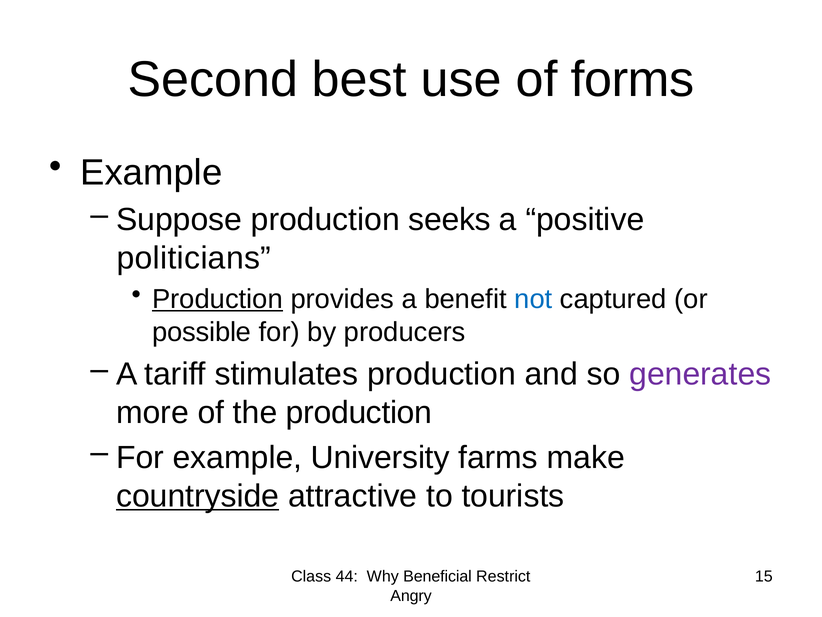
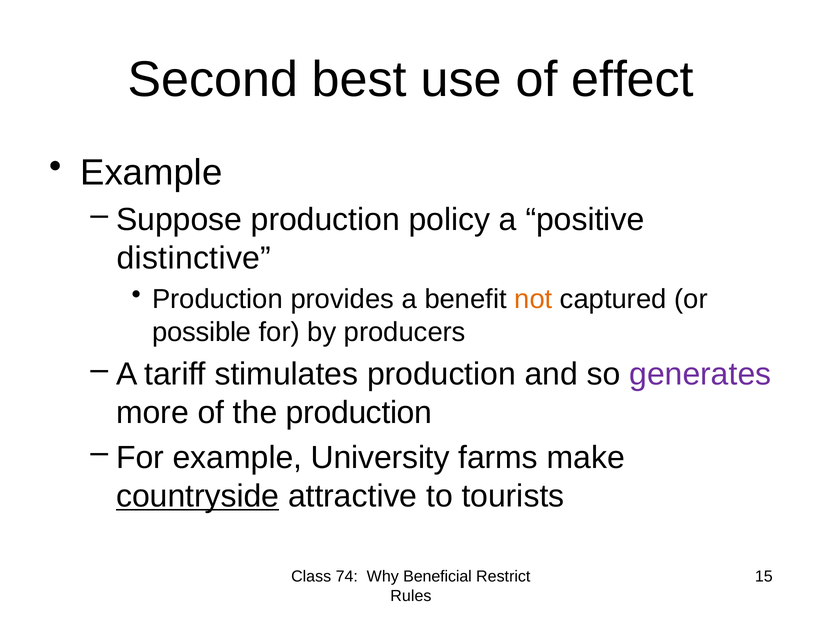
forms: forms -> effect (632, 80)
seeks: seeks -> policy (449, 220)
politicians: politicians -> distinctive (194, 258)
Production underline: present -> none (217, 299)
not colour: blue -> orange (533, 299)
44: 44 -> 74 (347, 576)
Angry: Angry -> Rules (411, 595)
